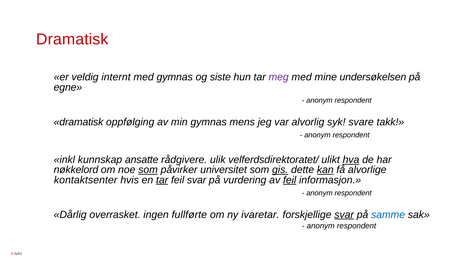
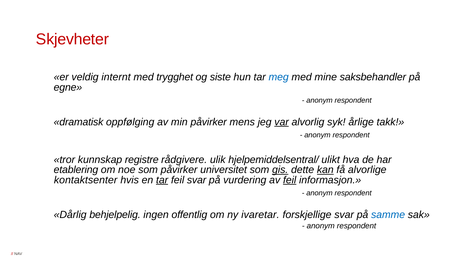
Dramatisk: Dramatisk -> Skjevheter (73, 39)
med gymnas: gymnas -> trygghet (175, 77)
meg colour: purple -> blue (279, 77)
undersøkelsen: undersøkelsen -> saksbehandler (373, 77)
min gymnas: gymnas -> påvirker (209, 122)
var underline: none -> present (282, 122)
svare: svare -> årlige (361, 122)
inkl: inkl -> tror (64, 160)
ansatte: ansatte -> registre (142, 160)
velferdsdirektoratet/: velferdsdirektoratet/ -> hjelpemiddelsentral/ (274, 160)
hva underline: present -> none (351, 160)
nøkkelord: nøkkelord -> etablering (76, 170)
som underline: present -> none (148, 170)
overrasket: overrasket -> behjelpelig (115, 215)
fullførte: fullførte -> offentlig (189, 215)
svar underline: present -> none (344, 215)
